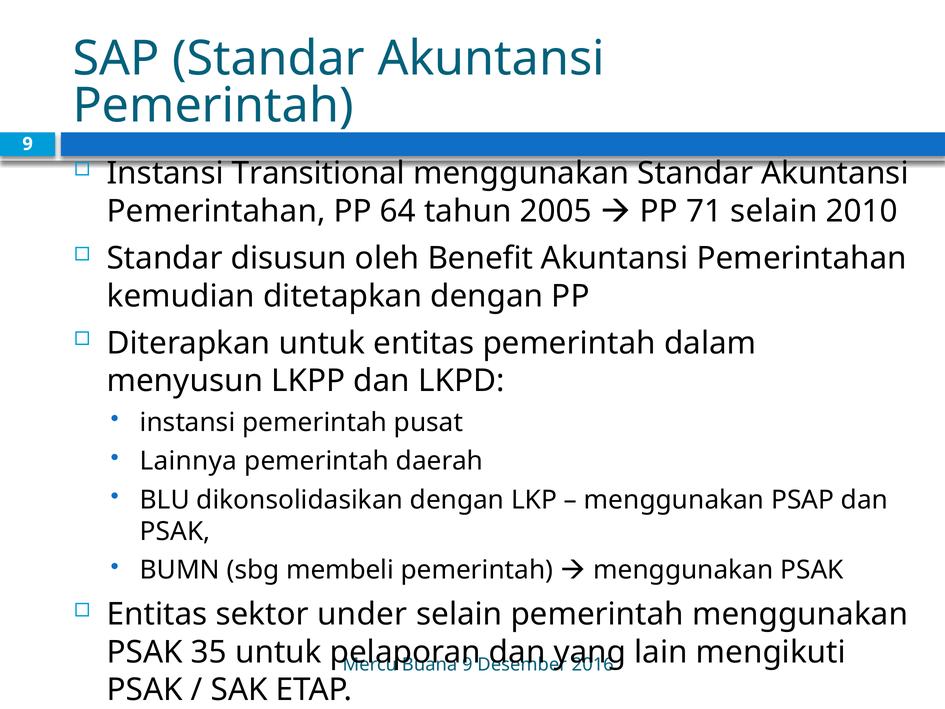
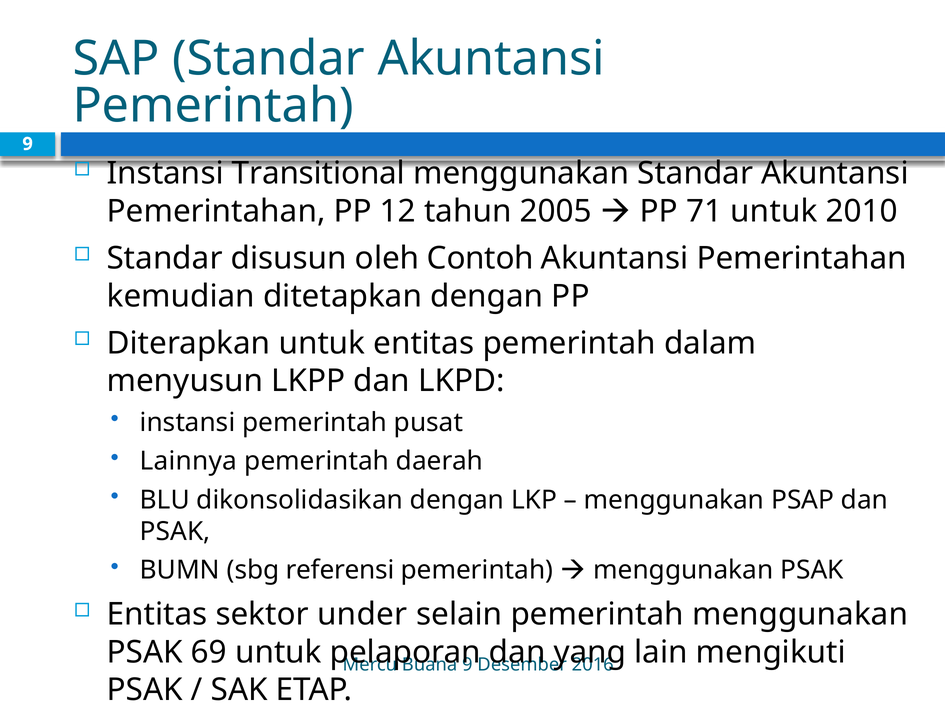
64: 64 -> 12 (398, 211)
71 selain: selain -> untuk (774, 211)
Benefit: Benefit -> Contoh (480, 258)
membeli: membeli -> referensi (340, 570)
35: 35 -> 69 (209, 652)
